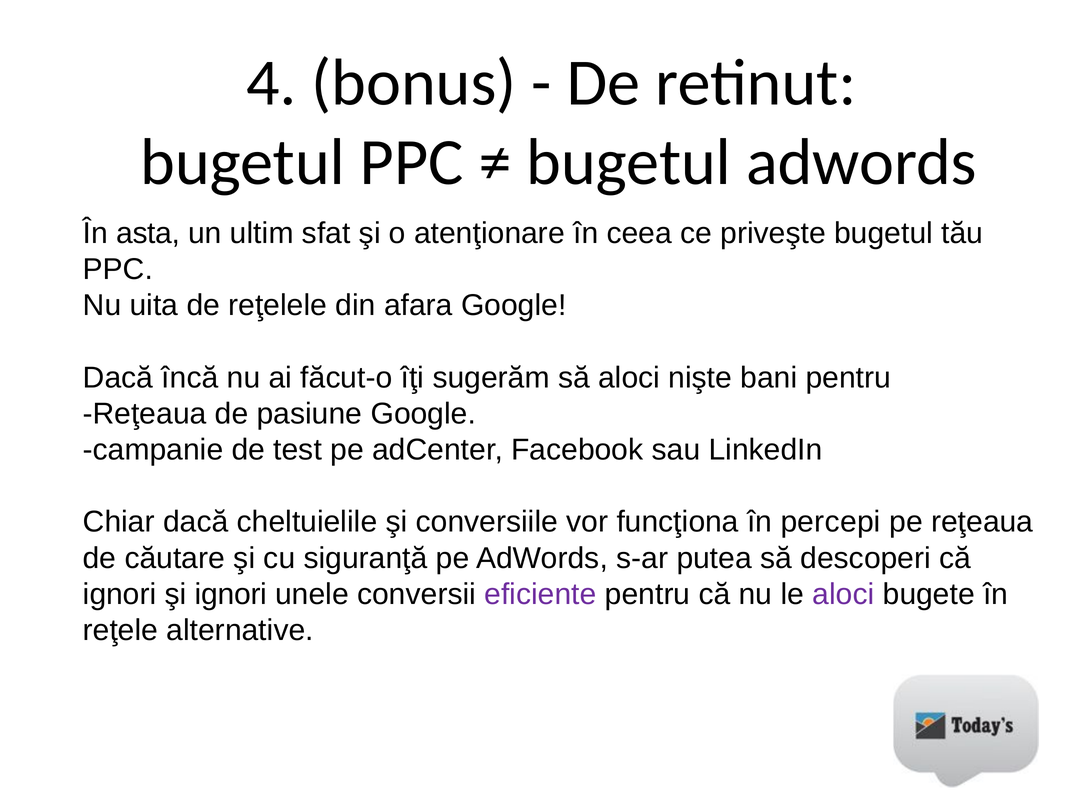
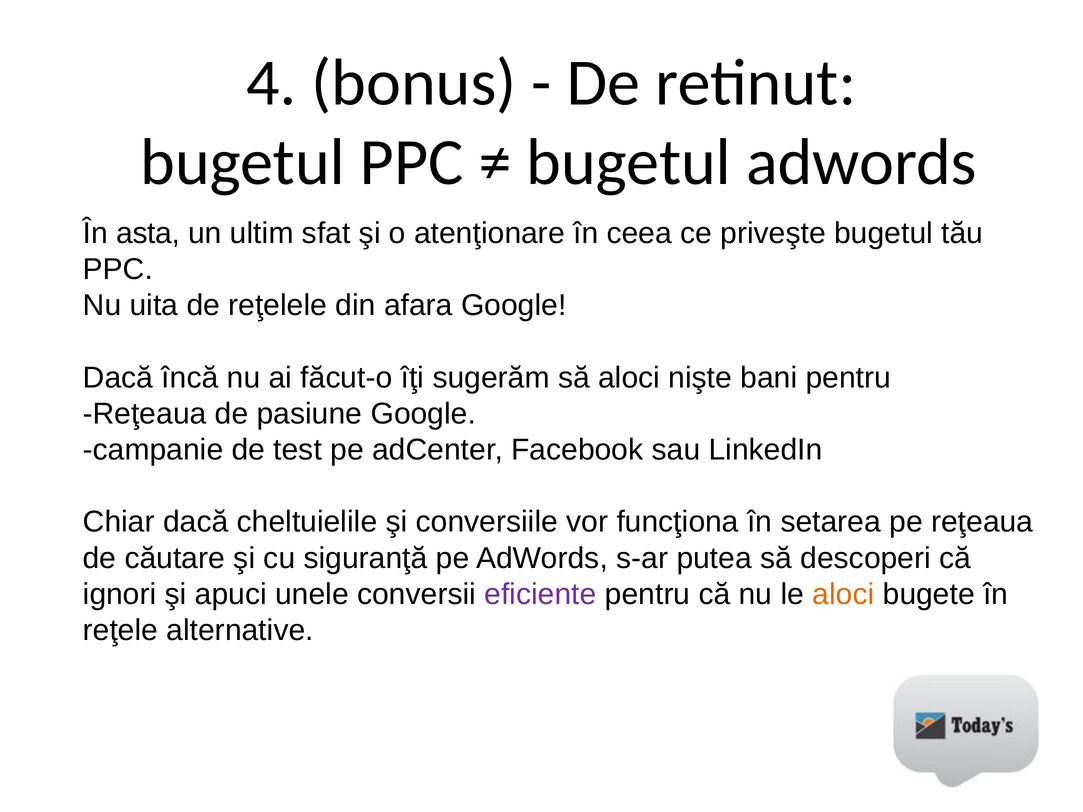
percepi: percepi -> setarea (831, 522)
şi ignori: ignori -> apuci (231, 594)
aloci colour: purple -> orange (843, 594)
